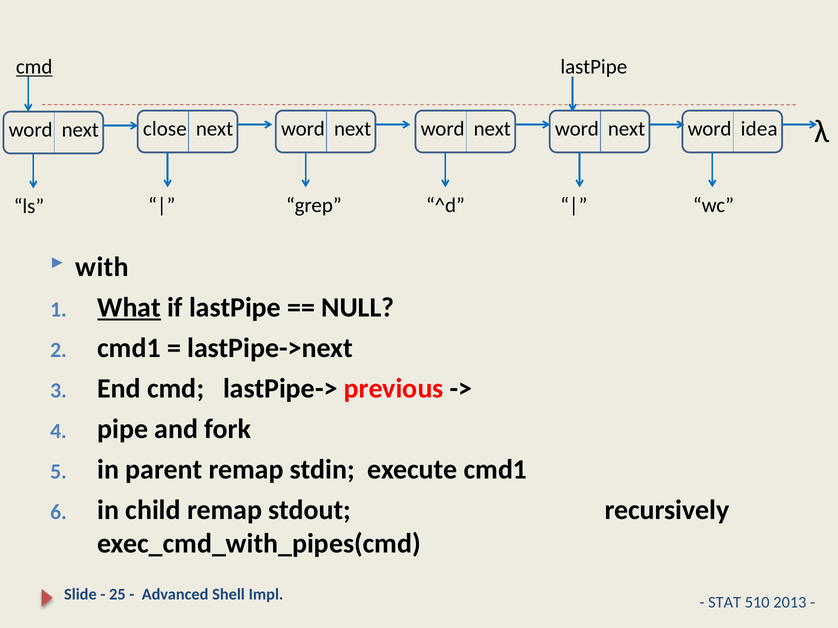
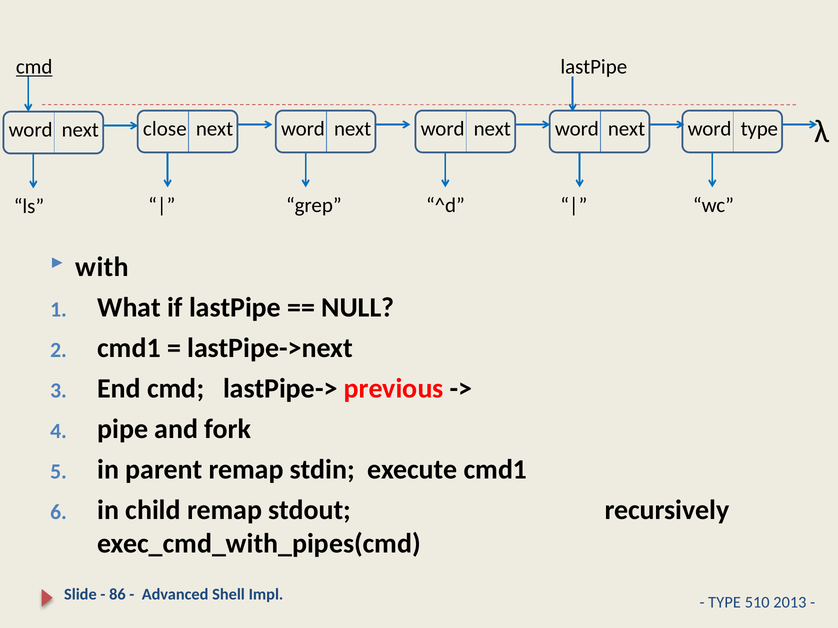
idea: idea -> type (759, 129)
What underline: present -> none (129, 308)
25: 25 -> 86 (117, 595)
STAT: STAT -> TYPE (725, 603)
